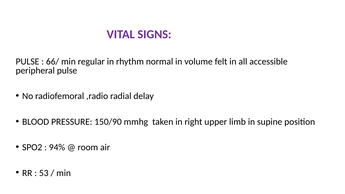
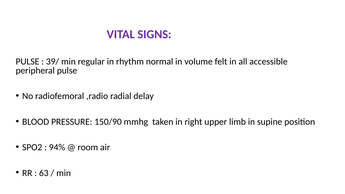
66/: 66/ -> 39/ (53, 61)
53: 53 -> 63 (44, 173)
